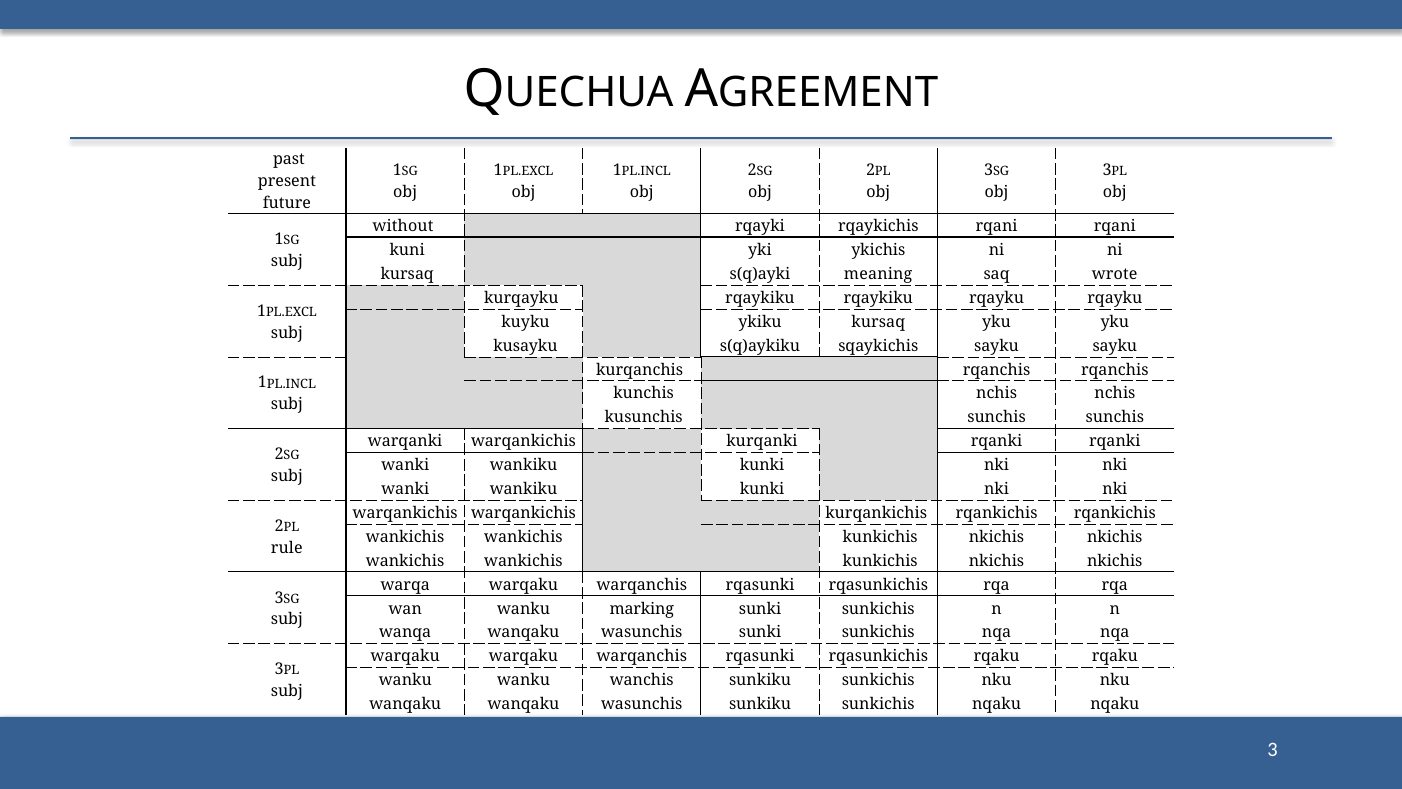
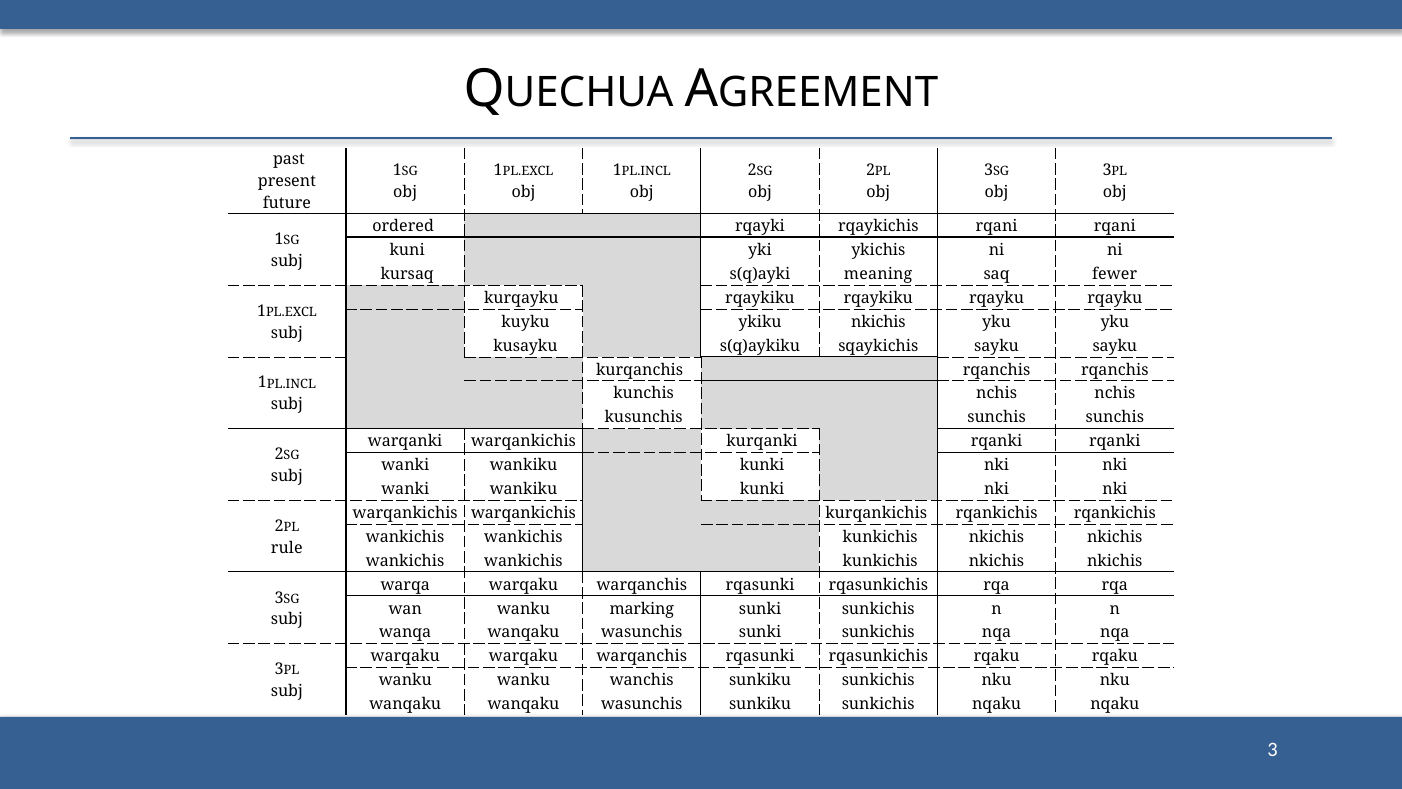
without: without -> ordered (403, 226)
wrote: wrote -> fewer (1115, 274)
ykiku kursaq: kursaq -> nkichis (878, 322)
